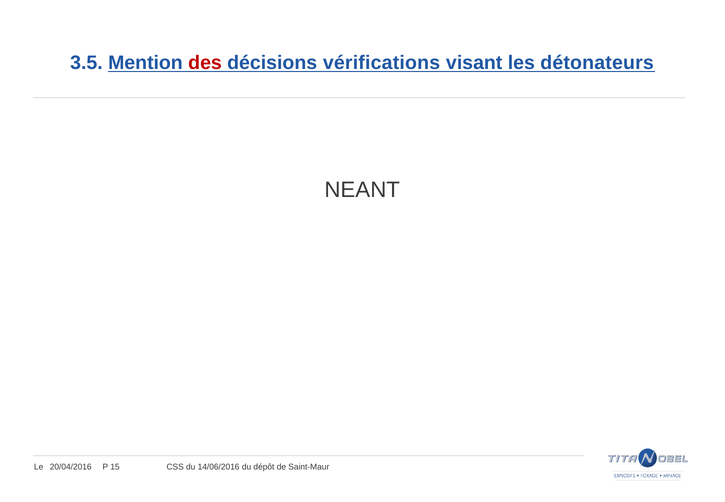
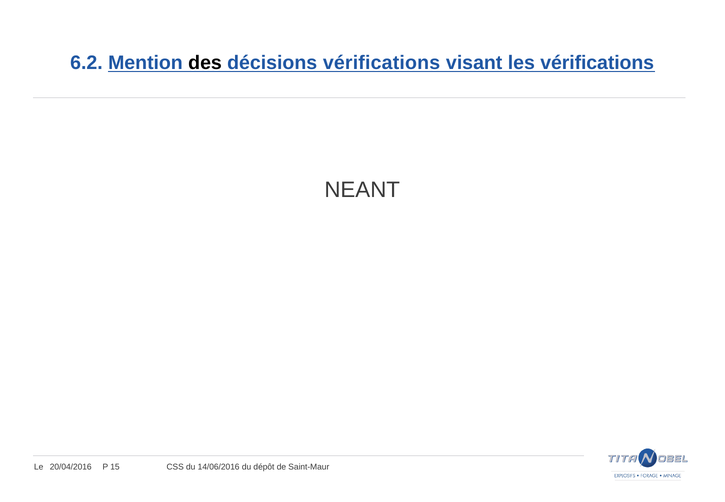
3.5: 3.5 -> 6.2 (86, 63)
des colour: red -> black (205, 63)
les détonateurs: détonateurs -> vérifications (597, 63)
